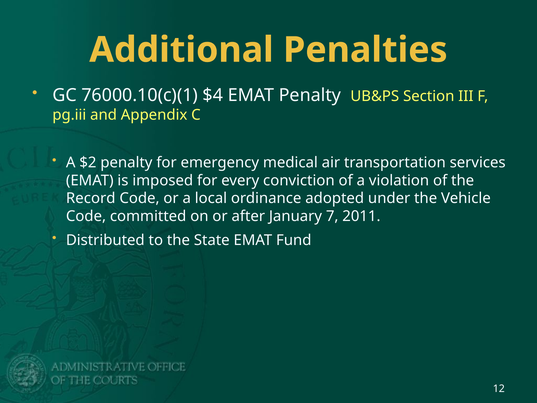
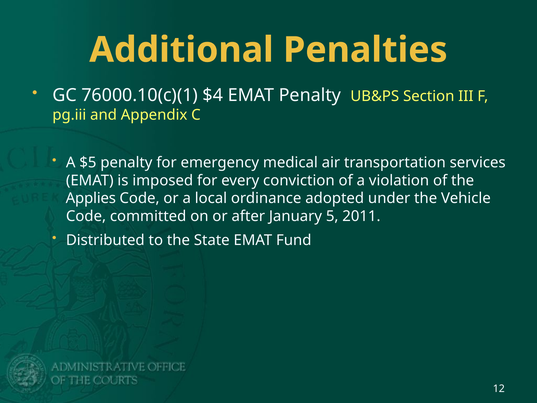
$2: $2 -> $5 (88, 162)
Record: Record -> Applies (91, 198)
7: 7 -> 5 (332, 216)
